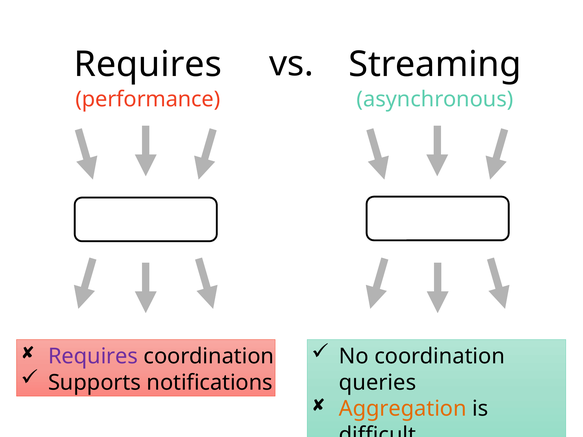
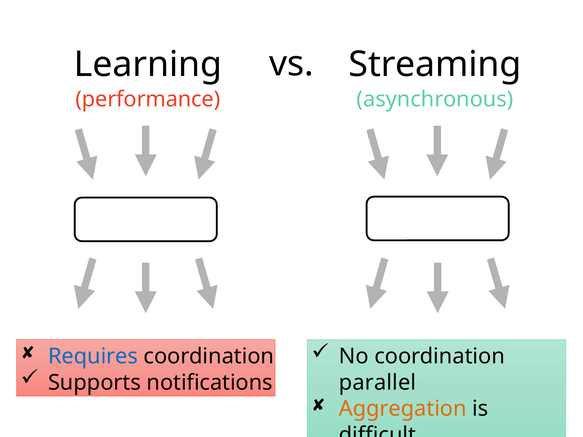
Requires: Requires -> Learning (148, 65)
Requires colour: purple -> blue (93, 357)
queries: queries -> parallel (378, 383)
